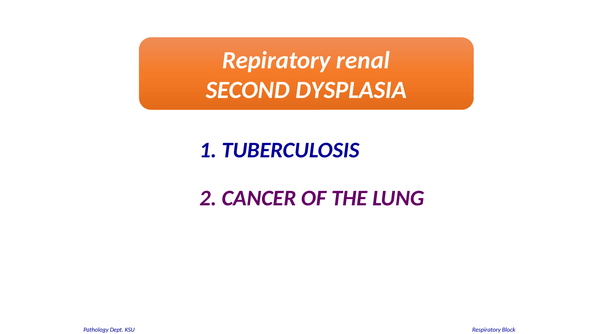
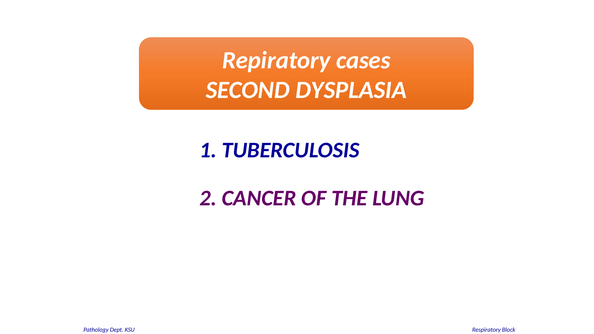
renal: renal -> cases (363, 60)
